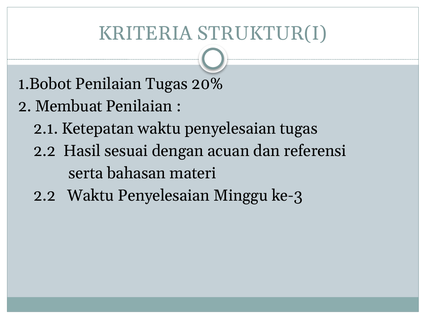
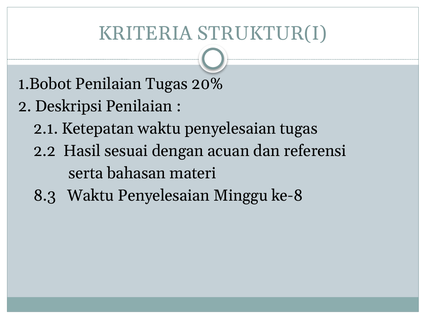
Membuat: Membuat -> Deskripsi (69, 106)
2.2: 2.2 -> 8.3 (45, 196)
ke-3: ke-3 -> ke-8 (287, 196)
